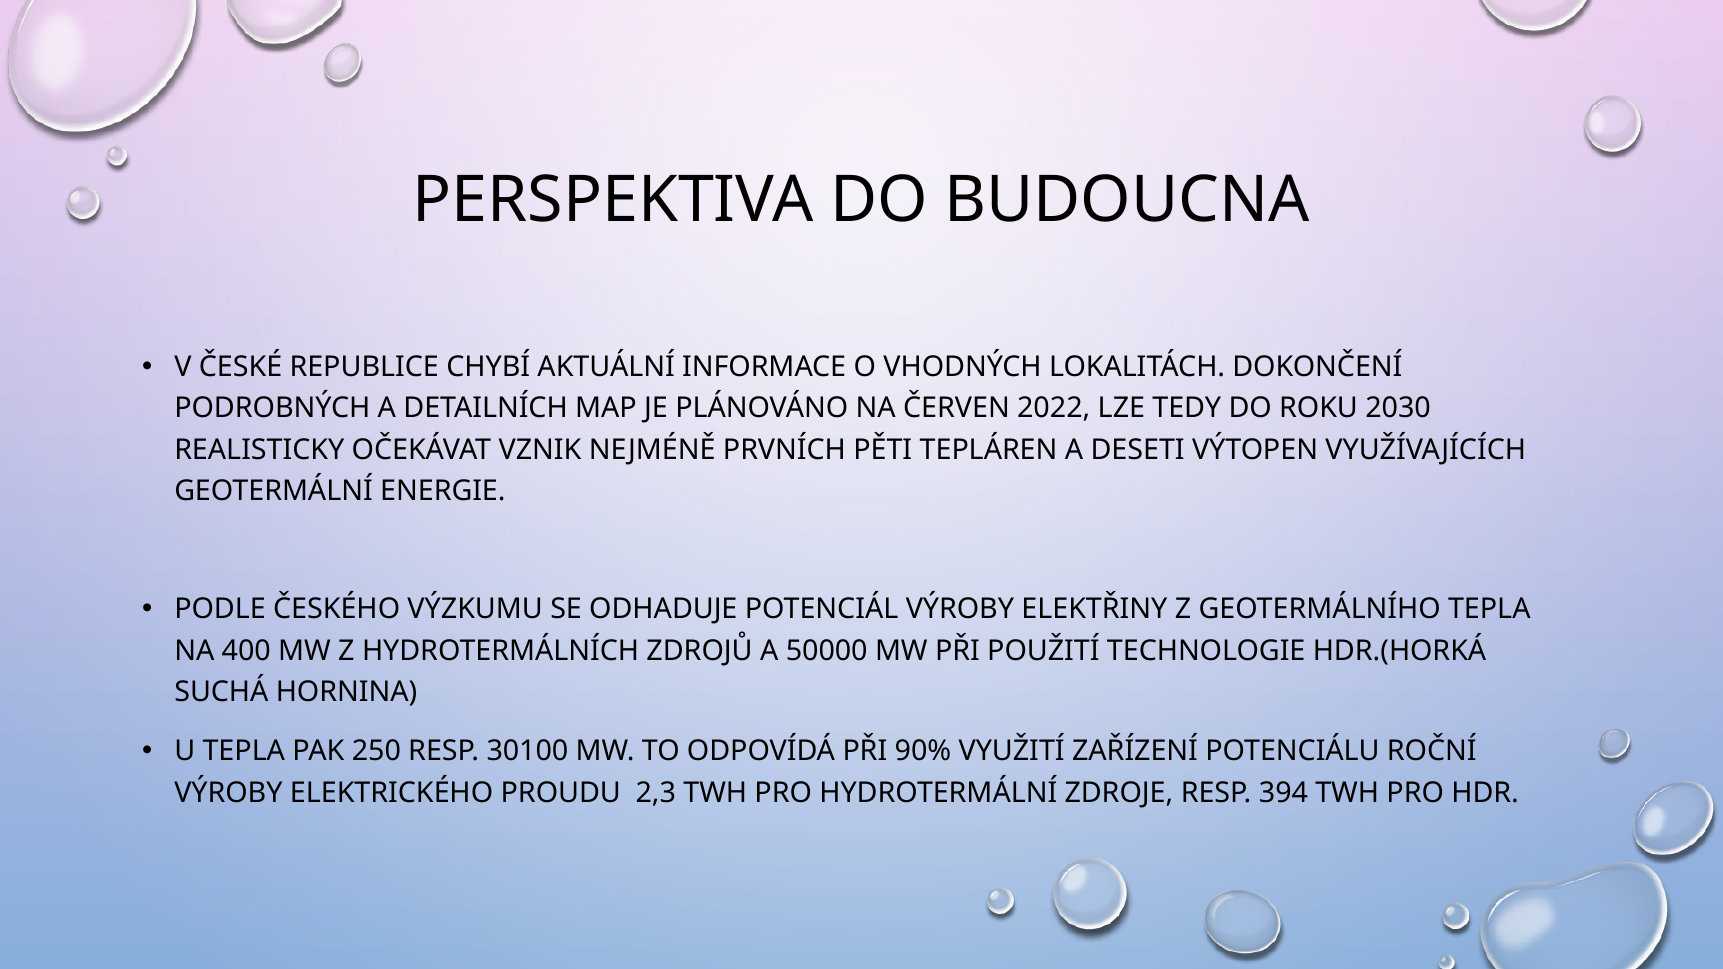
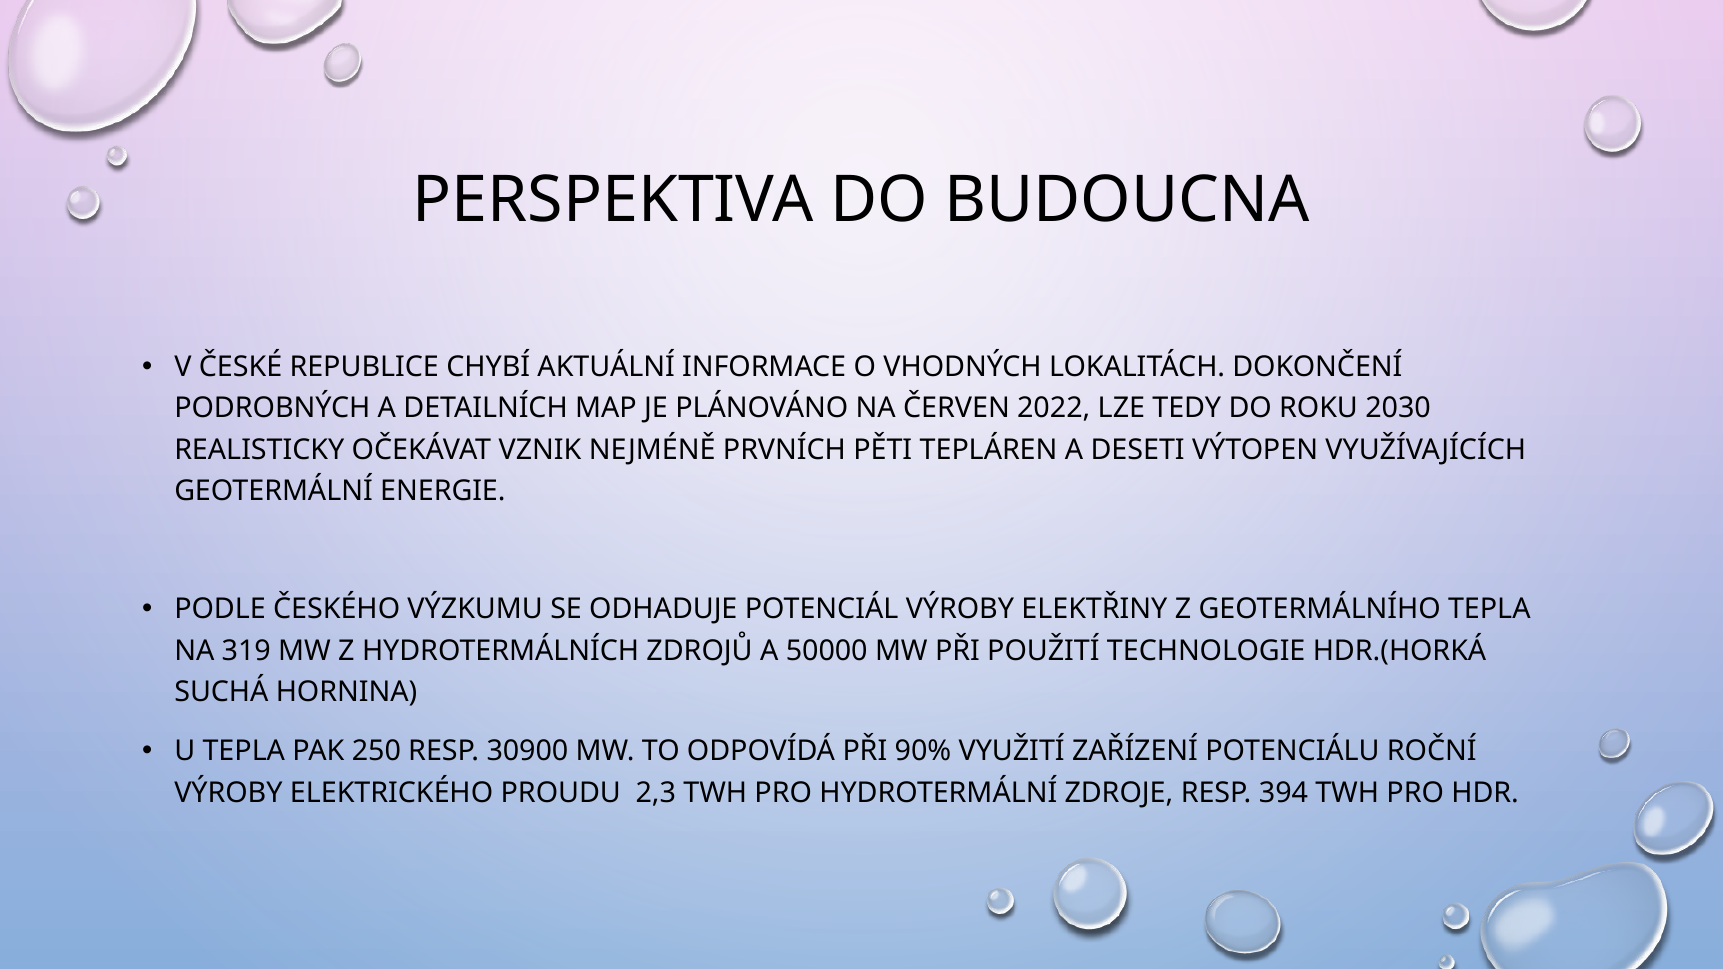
400: 400 -> 319 (246, 651)
30100: 30100 -> 30900 (527, 751)
